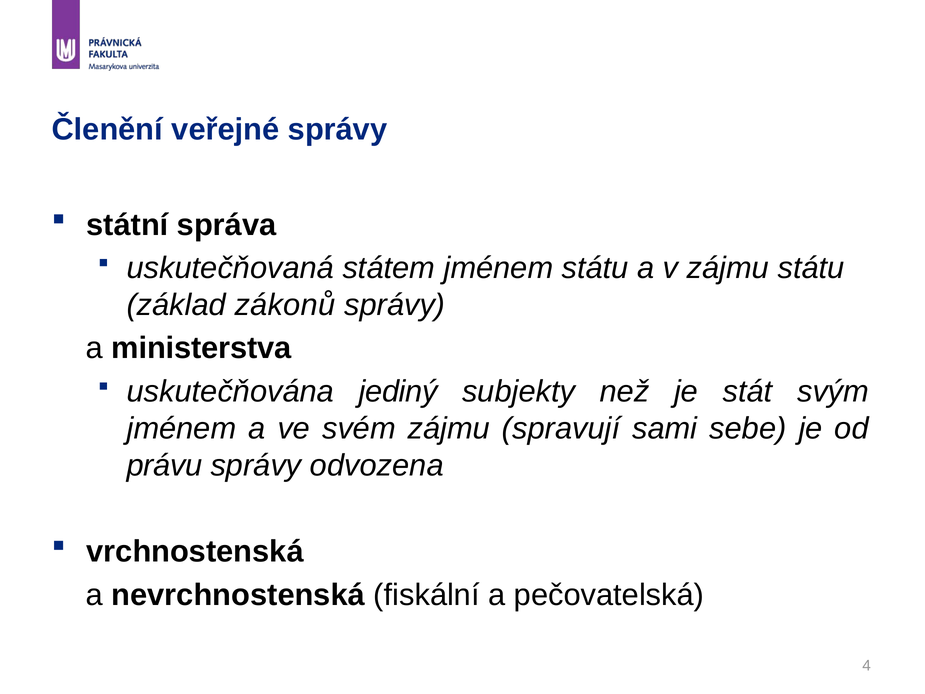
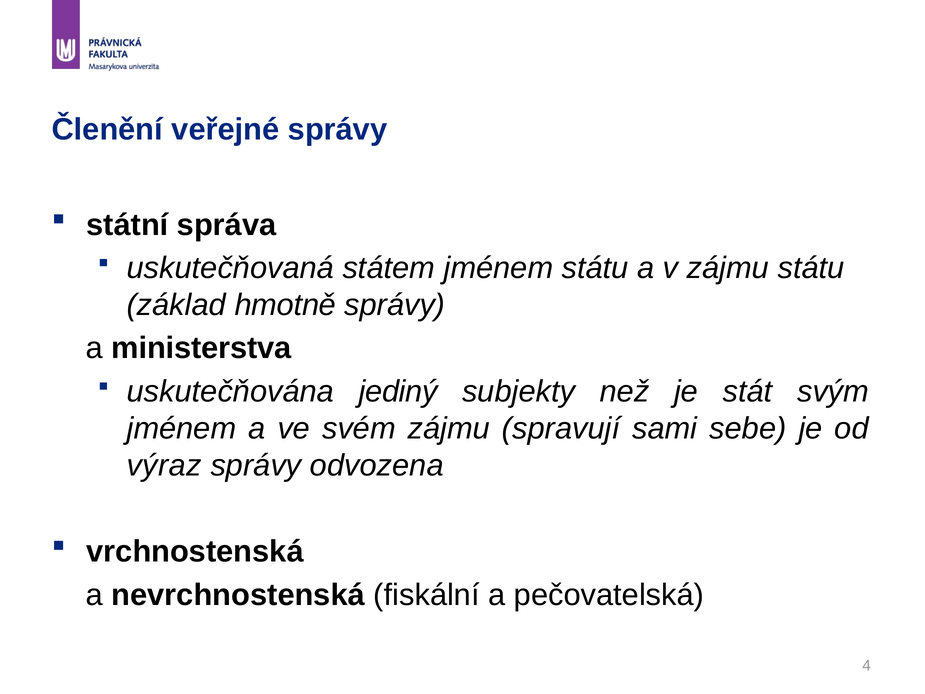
zákonů: zákonů -> hmotně (285, 305)
právu: právu -> výraz (164, 465)
